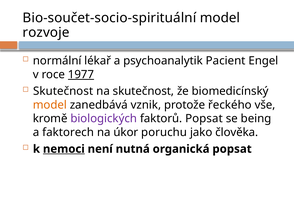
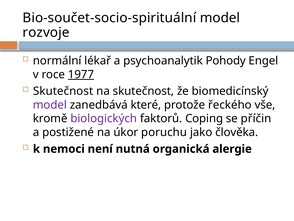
Pacient: Pacient -> Pohody (226, 61)
model colour: orange -> purple (50, 105)
vznik: vznik -> které (146, 105)
faktorů Popsat: Popsat -> Coping (204, 118)
being: being -> příčin (256, 118)
faktorech: faktorech -> postižené (68, 132)
nemoci underline: present -> none (64, 149)
organická popsat: popsat -> alergie (232, 149)
